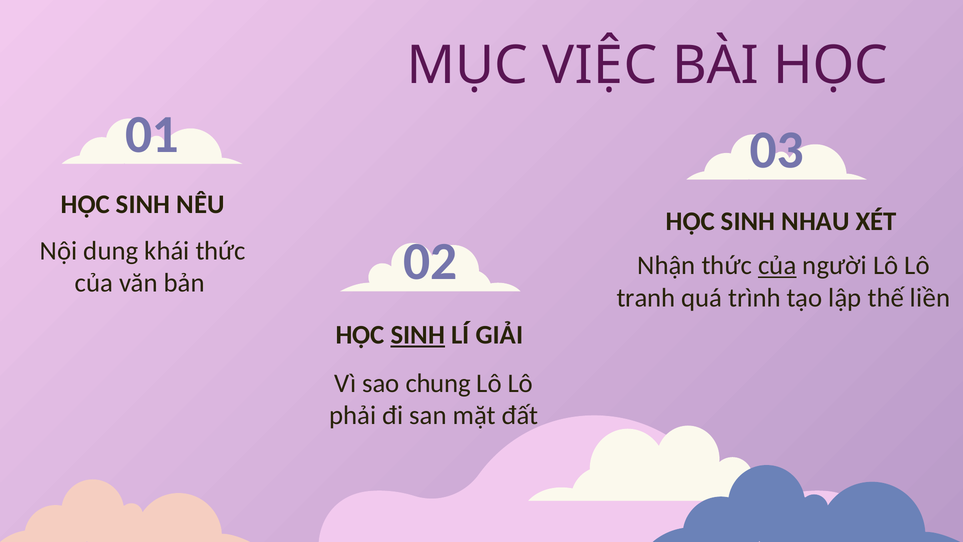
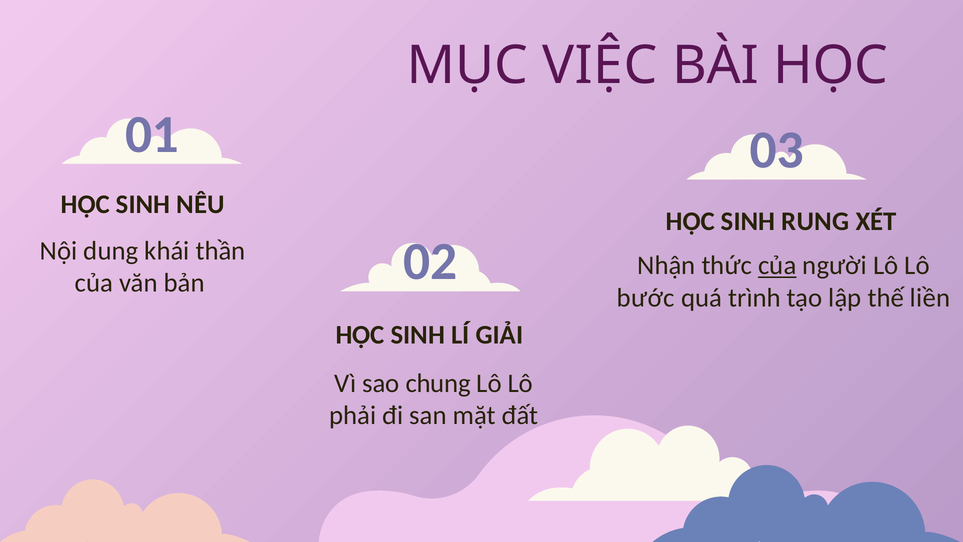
NHAU: NHAU -> RUNG (815, 221)
khái thức: thức -> thần (221, 251)
tranh: tranh -> bước (646, 298)
SINH underline: present -> none (418, 335)
